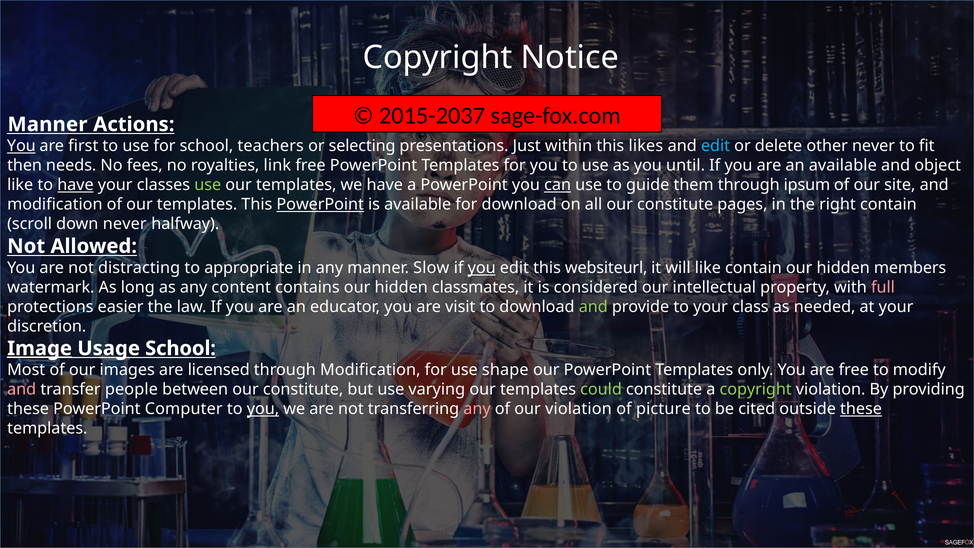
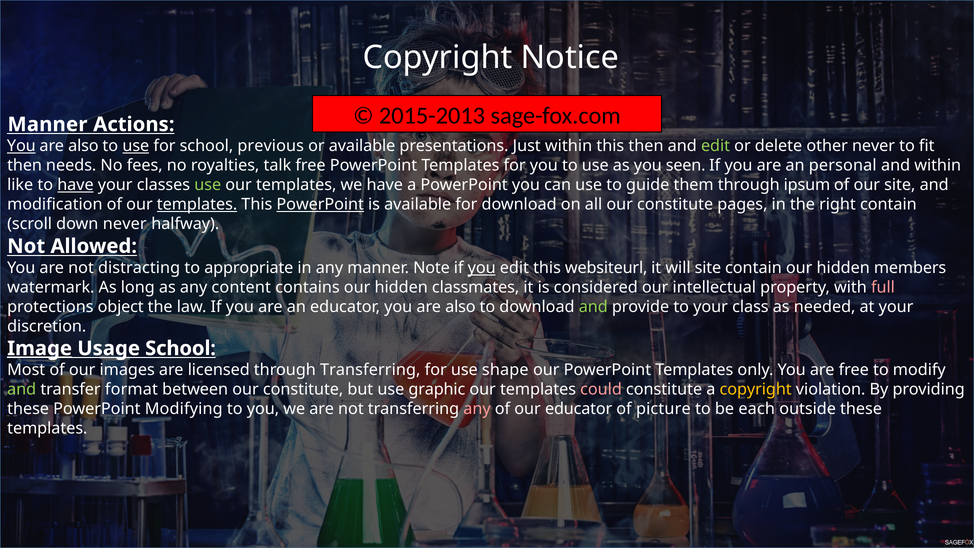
2015-2037: 2015-2037 -> 2015-2013 (432, 116)
first: first -> also (83, 146)
use underline: none -> present (136, 146)
teachers: teachers -> previous (271, 146)
or selecting: selecting -> available (362, 146)
this likes: likes -> then (646, 146)
edit colour: light blue -> light green (716, 146)
link: link -> talk (277, 166)
until: until -> seen (686, 166)
an available: available -> personal (843, 166)
and object: object -> within (938, 166)
can underline: present -> none (558, 185)
templates underline: none -> present (197, 204)
Slow: Slow -> Note (431, 268)
will like: like -> site (708, 268)
easier: easier -> object (121, 307)
educator you are visit: visit -> also (460, 307)
through Modification: Modification -> Transferring (370, 370)
and colour: pink -> light green (22, 389)
people: people -> format (131, 389)
varying: varying -> graphic (437, 389)
could colour: light green -> pink (601, 389)
copyright colour: light green -> yellow (756, 389)
Computer: Computer -> Modifying (184, 409)
you underline: present -> none (263, 409)
our violation: violation -> educator (579, 409)
cited: cited -> each (757, 409)
these underline: present -> none (861, 409)
